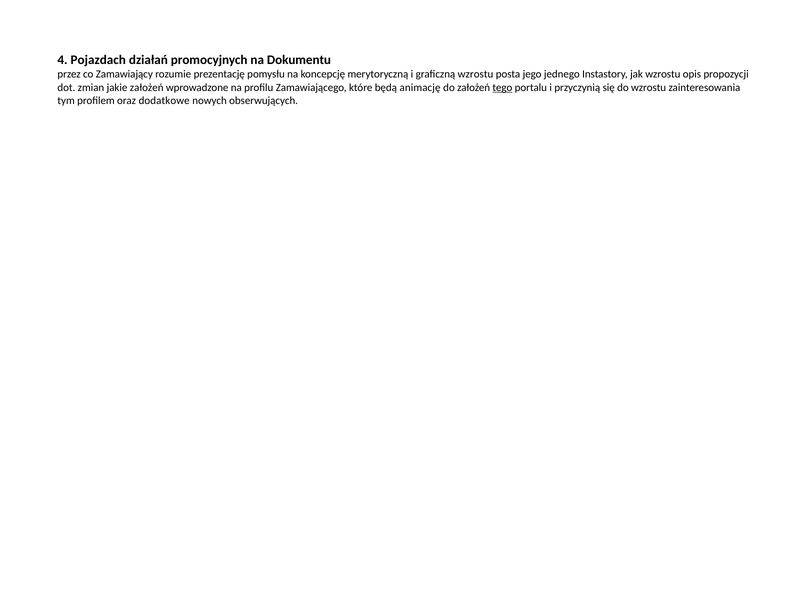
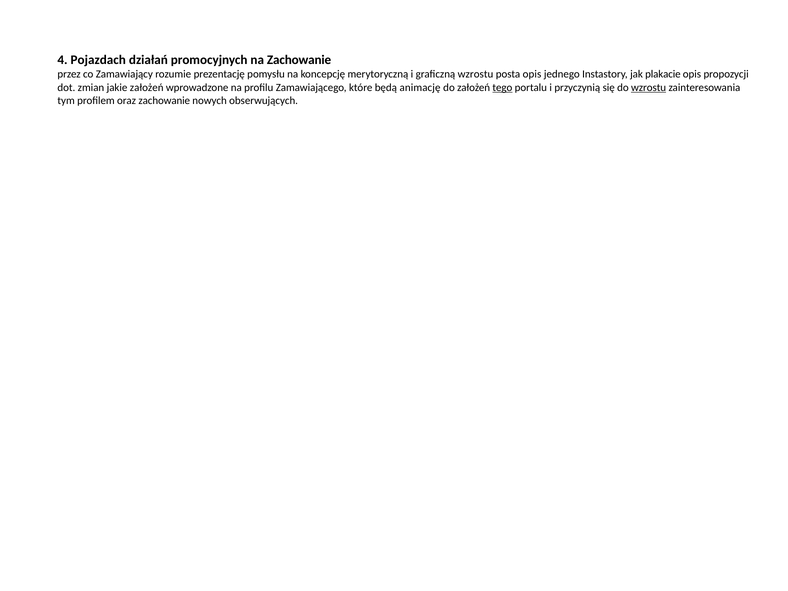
na Dokumentu: Dokumentu -> Zachowanie (299, 60)
posta jego: jego -> opis (532, 74)
jak wzrostu: wzrostu -> plakacie (663, 74)
wzrostu underline: none -> present (649, 87)
oraz dodatkowe: dodatkowe -> zachowanie (164, 101)
